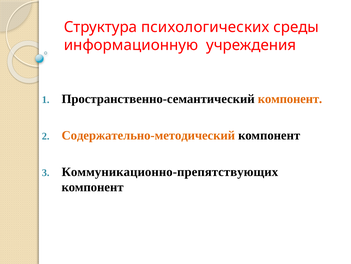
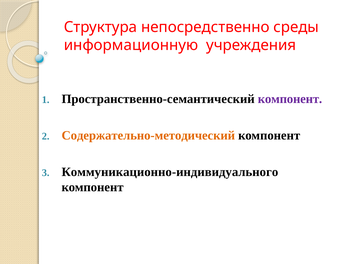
психологических: психологических -> непосредственно (205, 27)
компонент colour: orange -> purple (290, 99)
Коммуникационно-препятствующих: Коммуникационно-препятствующих -> Коммуникационно-индивидуального (170, 171)
